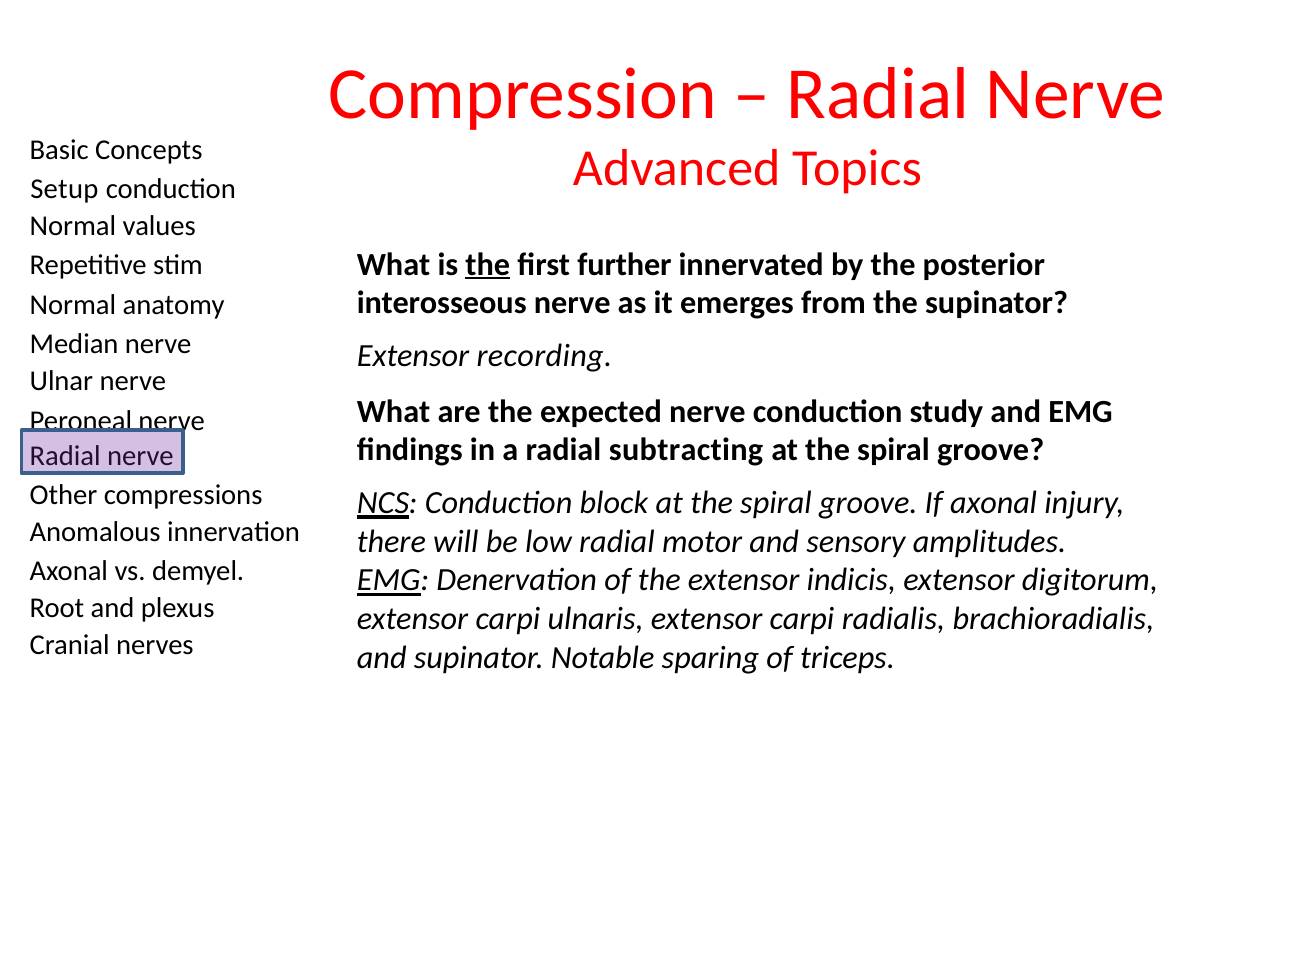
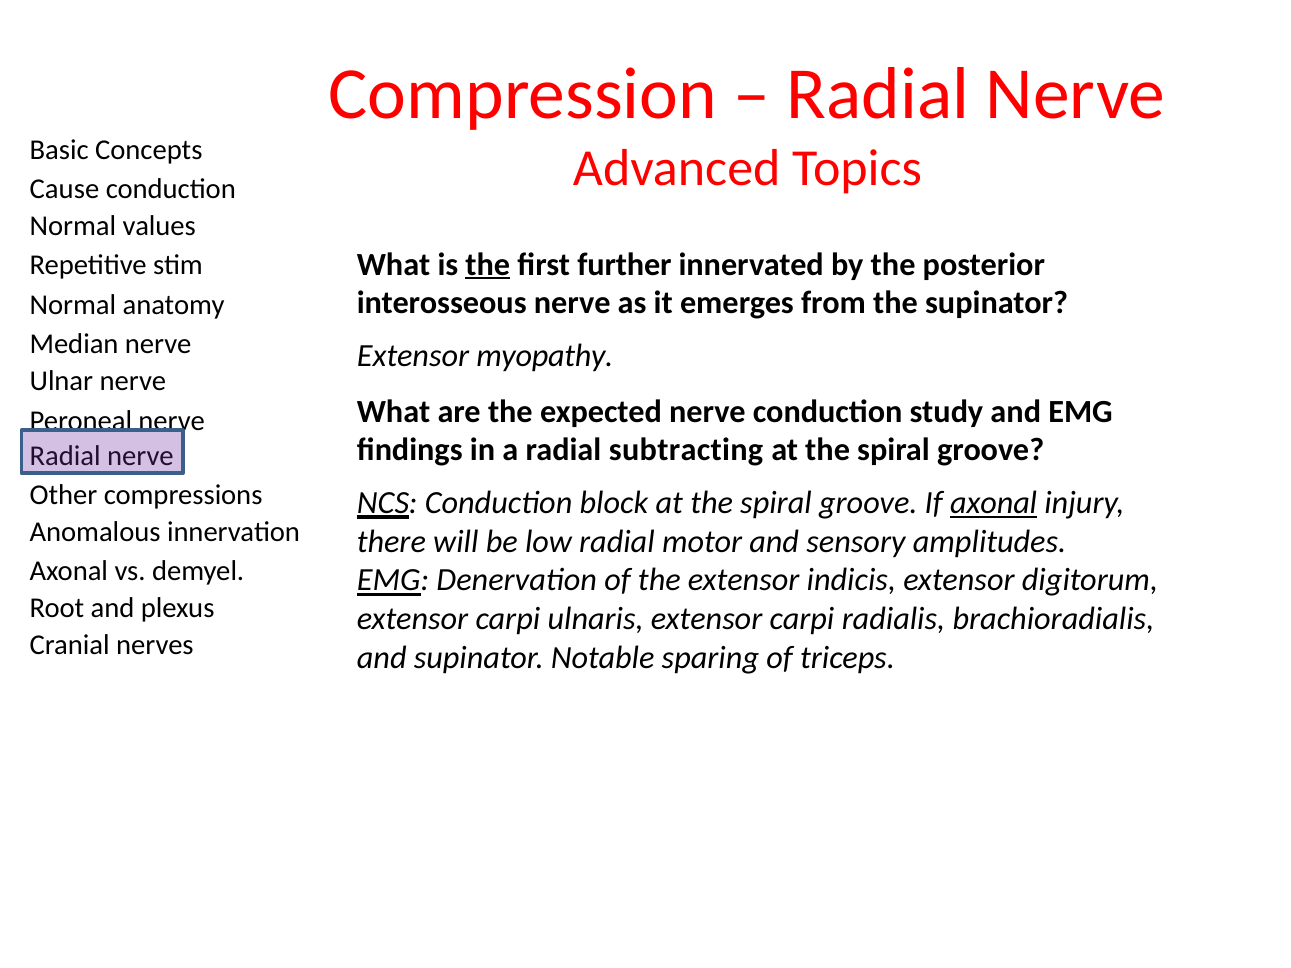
Setup: Setup -> Cause (64, 189)
recording: recording -> myopathy (545, 356)
axonal underline: none -> present (994, 503)
